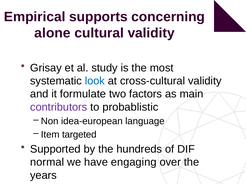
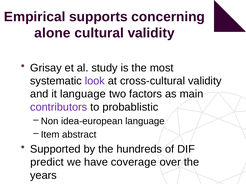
look colour: blue -> purple (95, 81)
it formulate: formulate -> language (83, 94)
targeted: targeted -> abstract (79, 135)
normal: normal -> predict (47, 163)
engaging: engaging -> coverage (134, 163)
